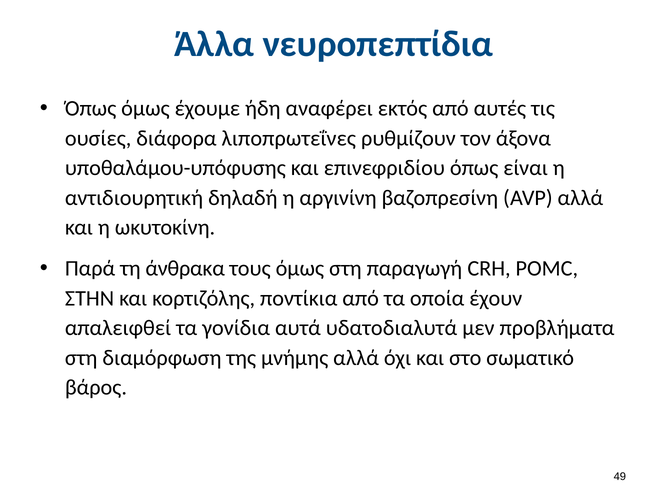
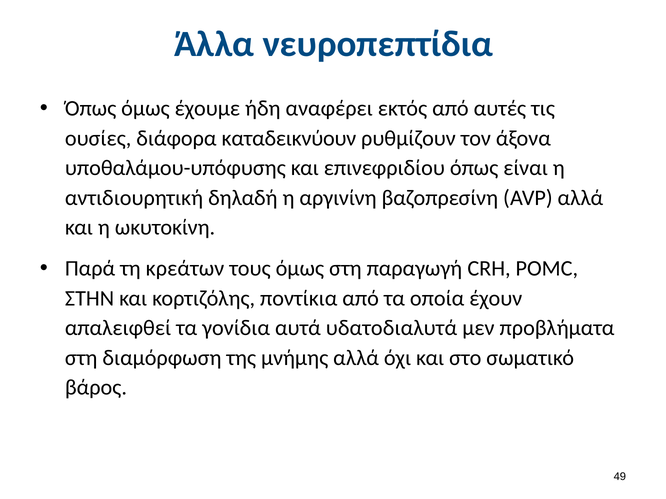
λιποπρωτεΐνες: λιποπρωτεΐνες -> καταδεικνύουν (289, 138)
άνθρακα: άνθρακα -> κρεάτων (185, 269)
